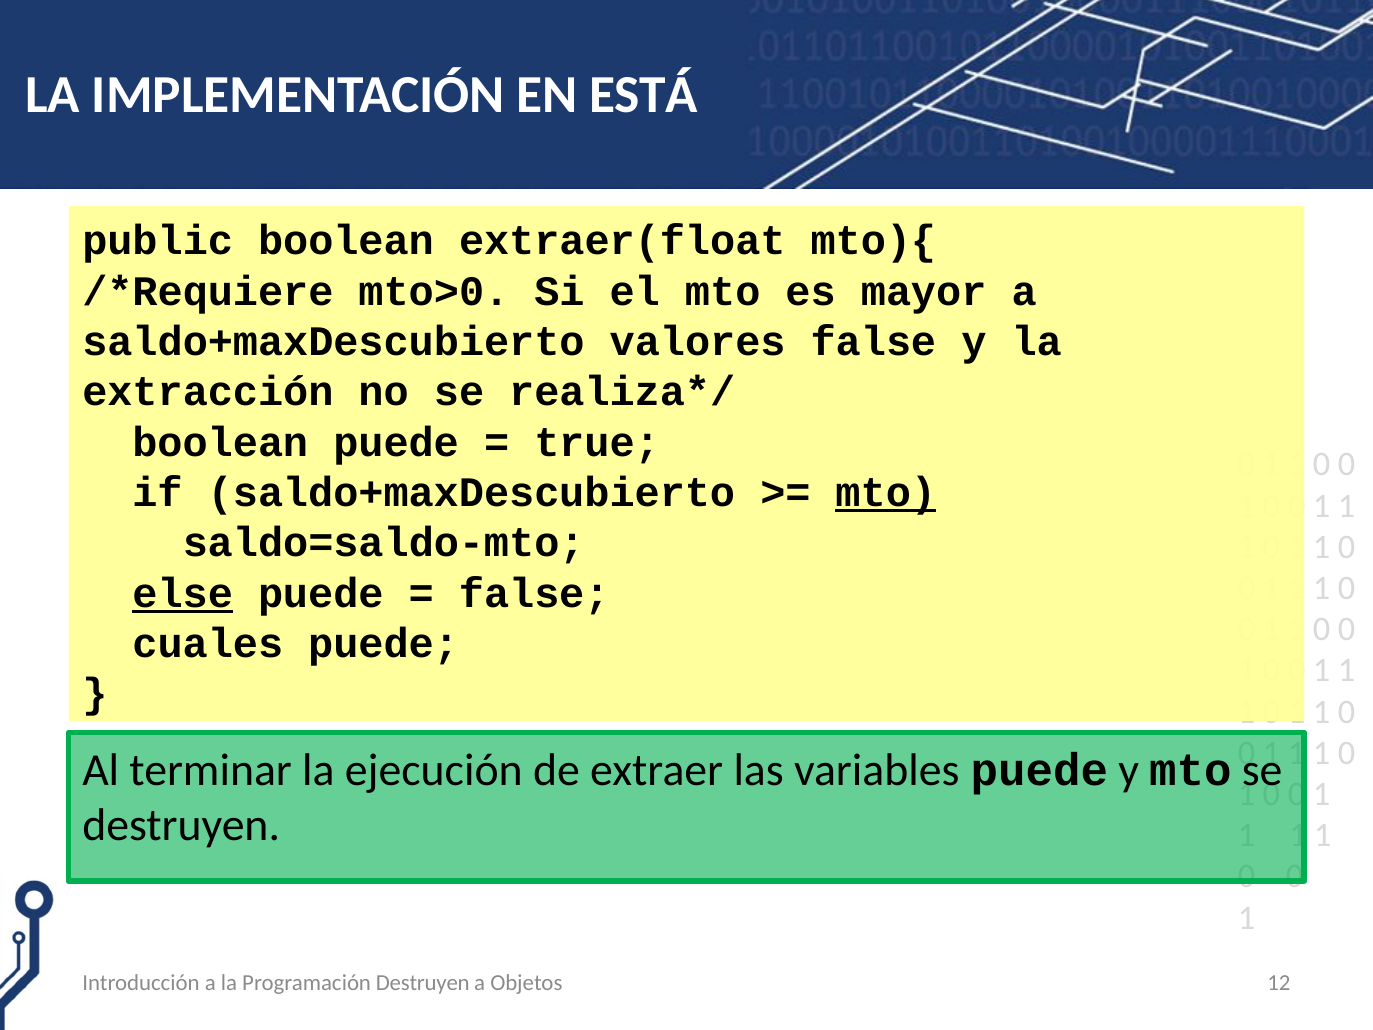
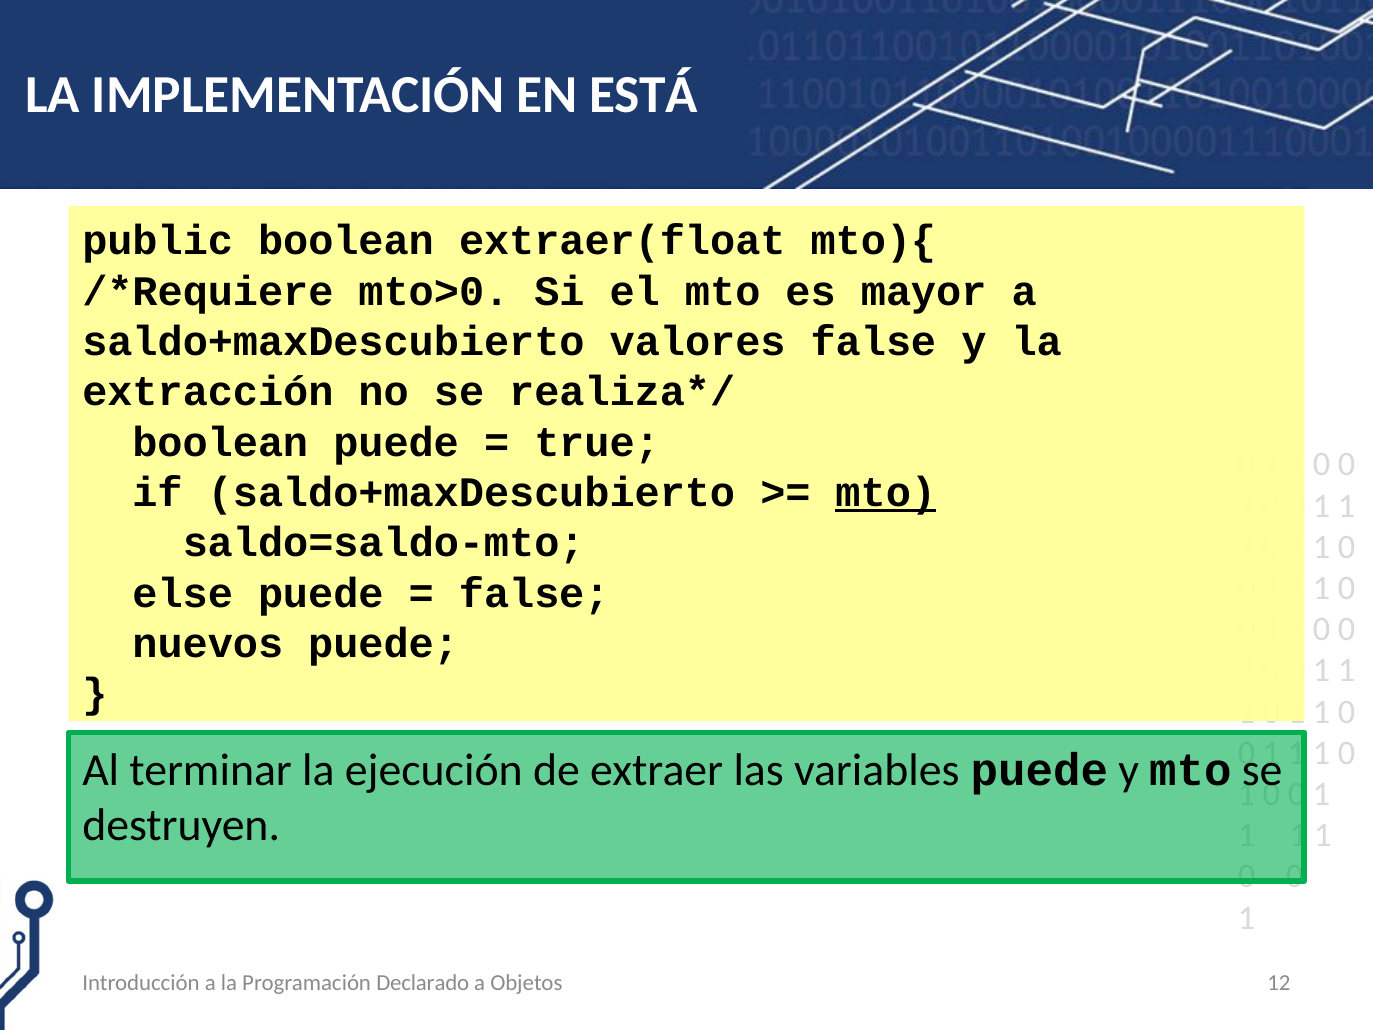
else underline: present -> none (183, 593)
cuales: cuales -> nuevos (208, 644)
Programación Destruyen: Destruyen -> Declarado (423, 983)
